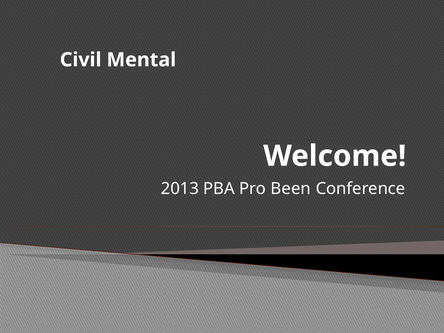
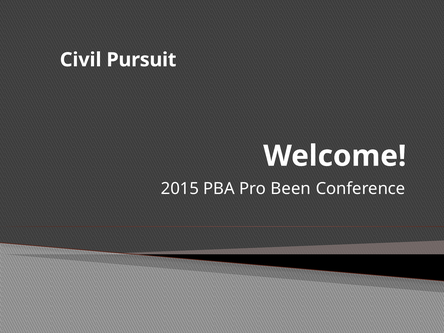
Mental: Mental -> Pursuit (141, 60)
2013: 2013 -> 2015 (180, 189)
